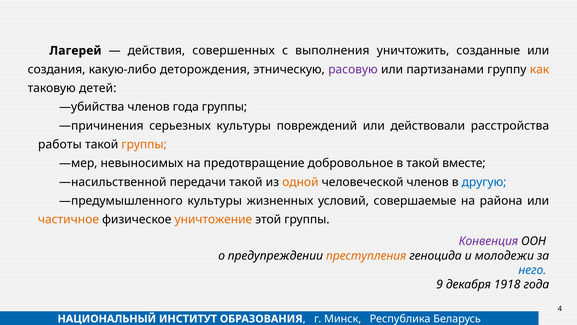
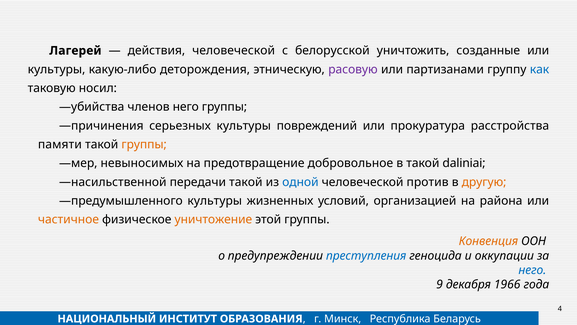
действия совершенных: совершенных -> человеческой (234, 51)
выполнения: выполнения -> белорусской (332, 51)
создания: создания -> культуры (57, 69)
как colour: orange -> blue (540, 69)
детей: детей -> носил (98, 88)
членов года: года -> него (186, 107)
действовали: действовали -> прокуратура (428, 126)
работы: работы -> памяти (60, 144)
вместе: вместе -> daliniai (464, 163)
одной colour: orange -> blue (300, 182)
человеческой членов: членов -> против (428, 182)
другую colour: blue -> orange (484, 182)
совершаемые: совершаемые -> организацией (415, 201)
Конвенция colour: purple -> orange (488, 241)
преступления colour: orange -> blue (366, 255)
молодежи: молодежи -> оккупации (504, 255)
1918: 1918 -> 1966 (507, 284)
